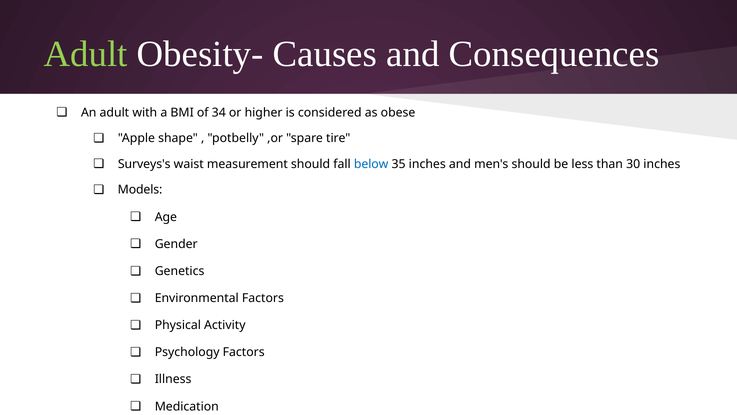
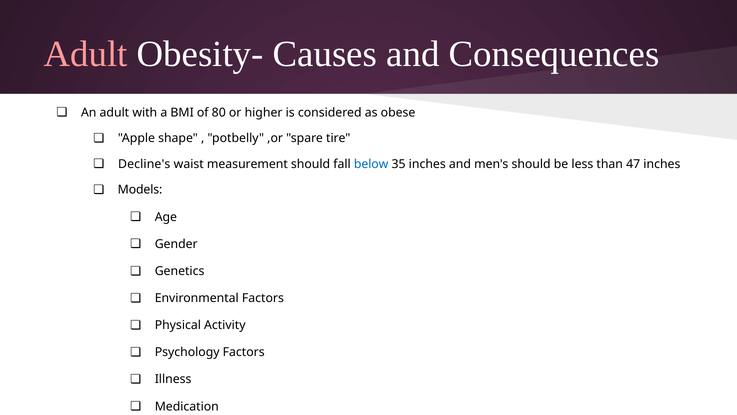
Adult colour: light green -> pink (86, 54)
34: 34 -> 80 (219, 112)
Surveys's: Surveys's -> Decline's (144, 164)
30: 30 -> 47 (633, 164)
